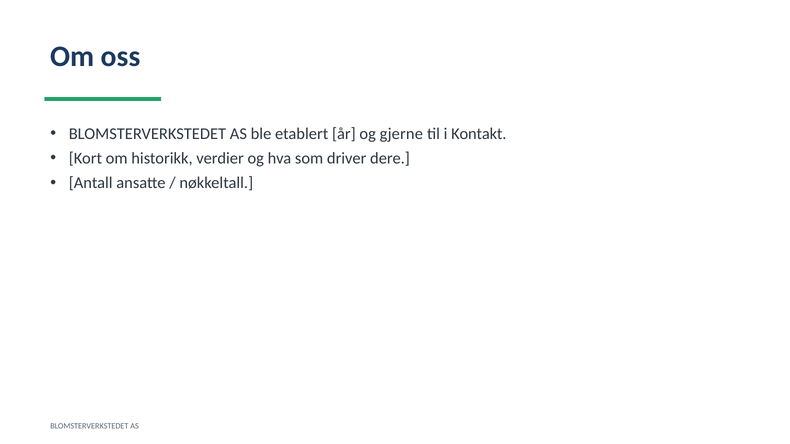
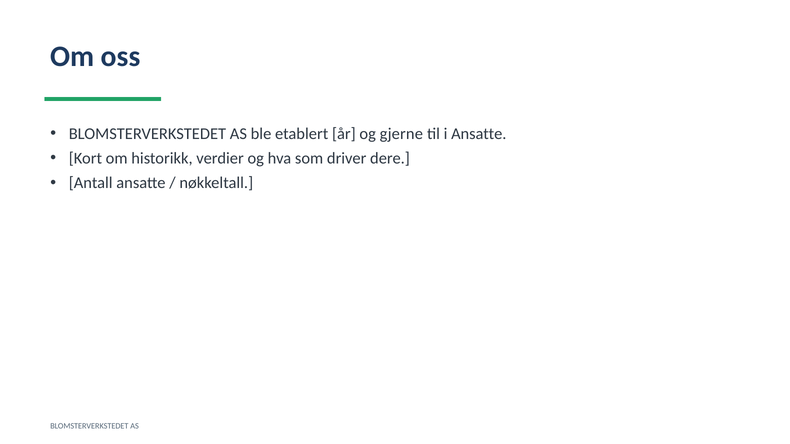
i Kontakt: Kontakt -> Ansatte (479, 134)
